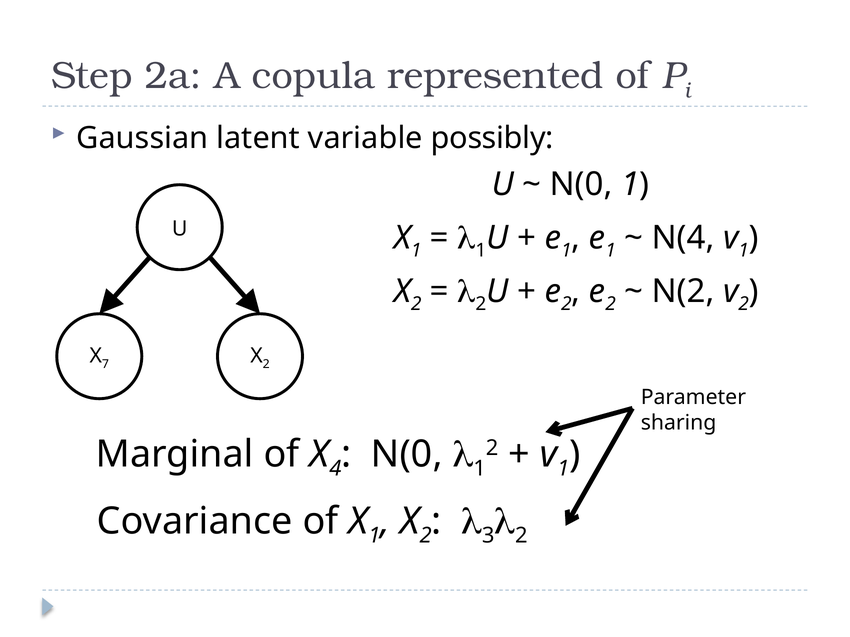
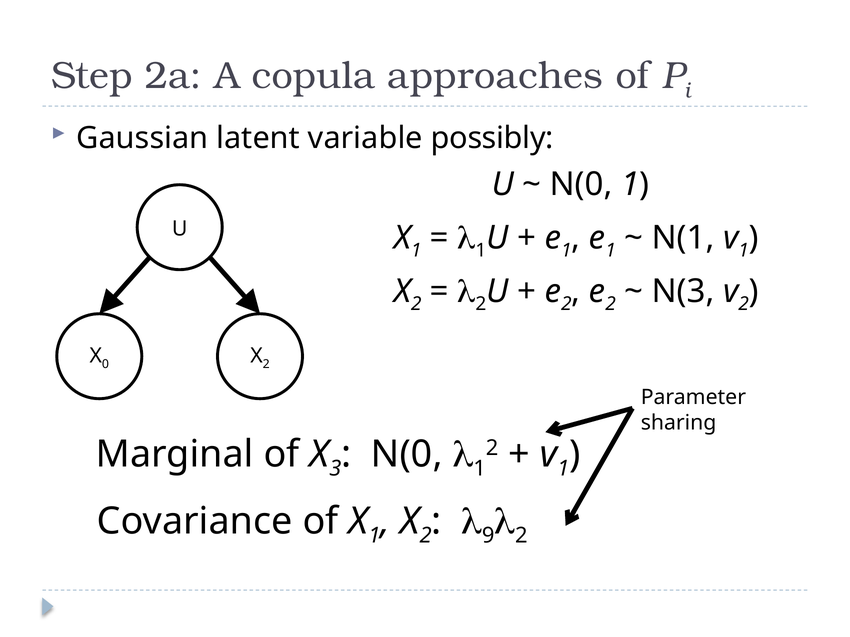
represented: represented -> approaches (495, 76)
N(4: N(4 -> N(1 (683, 238)
N(2: N(2 -> N(3 (683, 292)
7: 7 -> 0 (105, 364)
4: 4 -> 3 (335, 469)
3: 3 -> 9 (488, 536)
